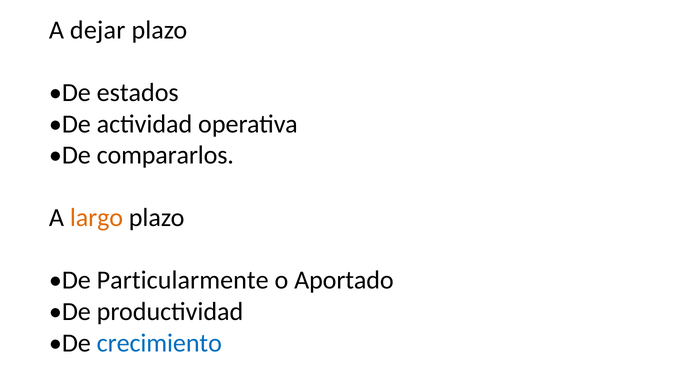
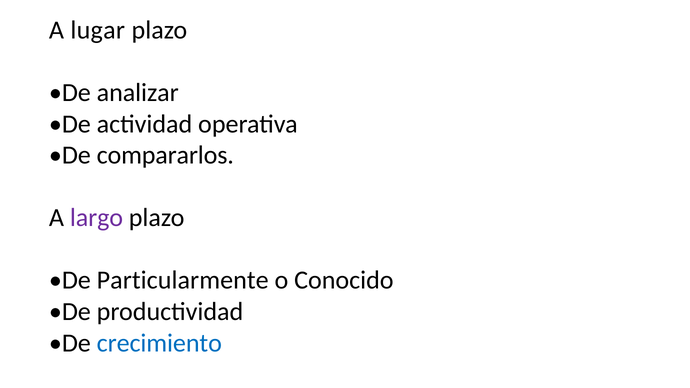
dejar: dejar -> lugar (98, 30)
estados: estados -> analizar (138, 93)
largo colour: orange -> purple (96, 218)
Aportado: Aportado -> Conocido (344, 280)
